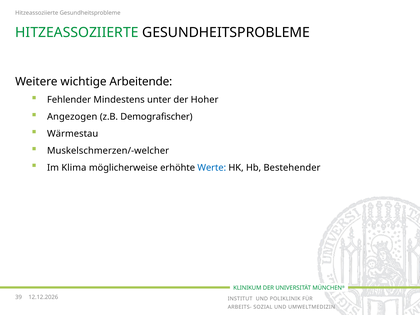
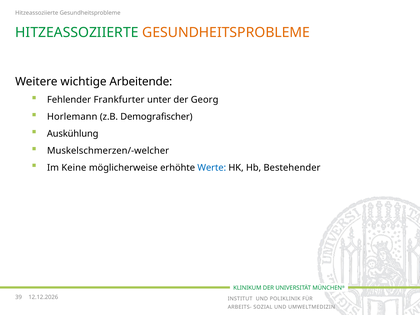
GESUNDHEITSPROBLEME colour: black -> orange (226, 33)
Mindestens: Mindestens -> Frankfurter (119, 100)
Hoher: Hoher -> Georg (205, 100)
Angezogen: Angezogen -> Horlemann (72, 117)
Wärmestau: Wärmestau -> Auskühlung (73, 134)
Klima: Klima -> Keine (74, 168)
